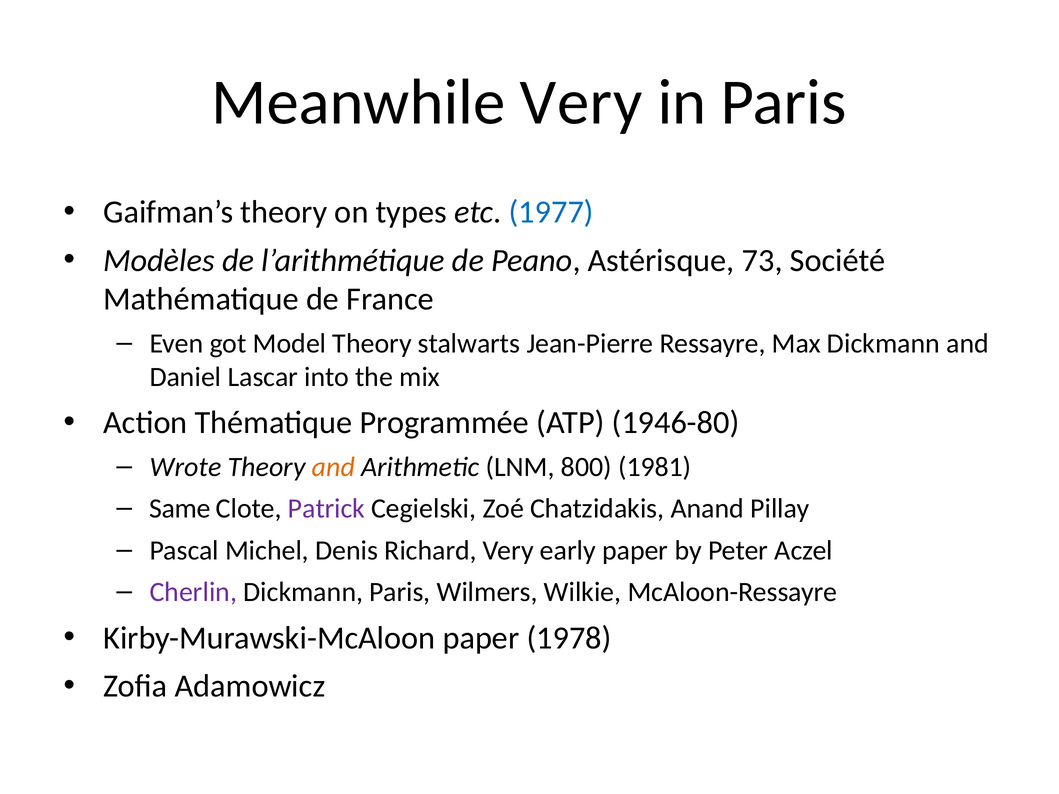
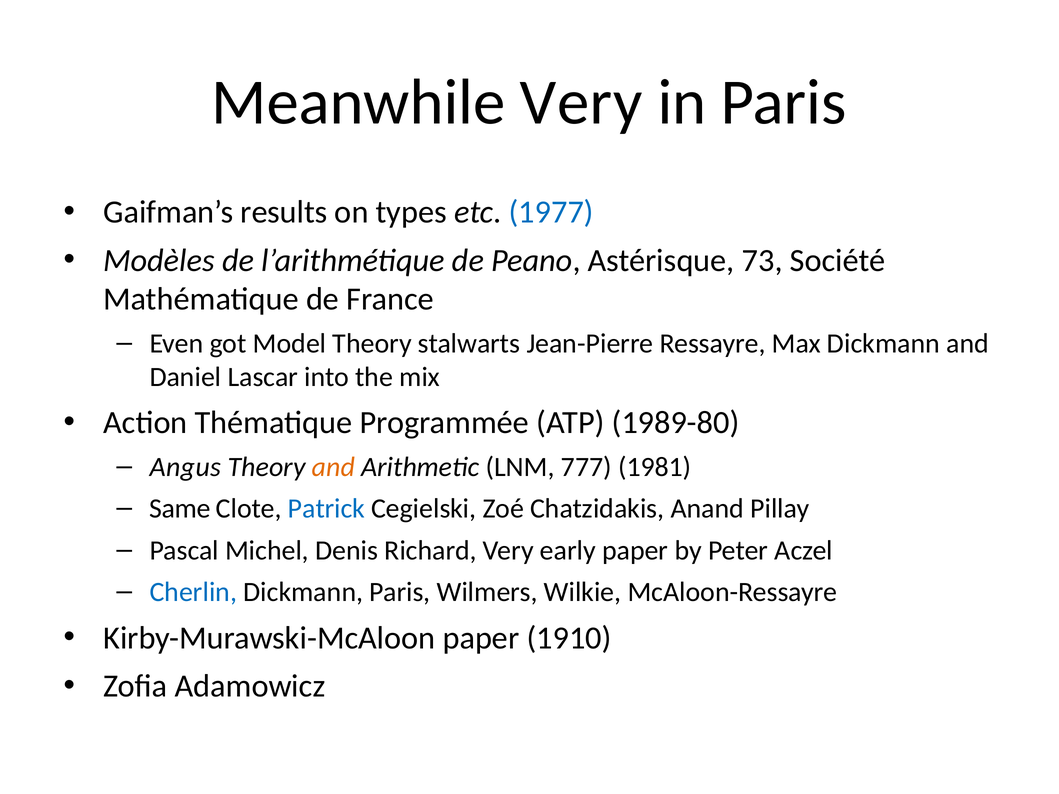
Gaifman’s theory: theory -> results (284, 212)
1946-80: 1946-80 -> 1989-80 (676, 423)
Wrote: Wrote -> Angus (185, 467)
800: 800 -> 777 (586, 467)
Patrick colour: purple -> blue (326, 509)
Cherlin colour: purple -> blue (193, 592)
1978: 1978 -> 1910 (569, 638)
